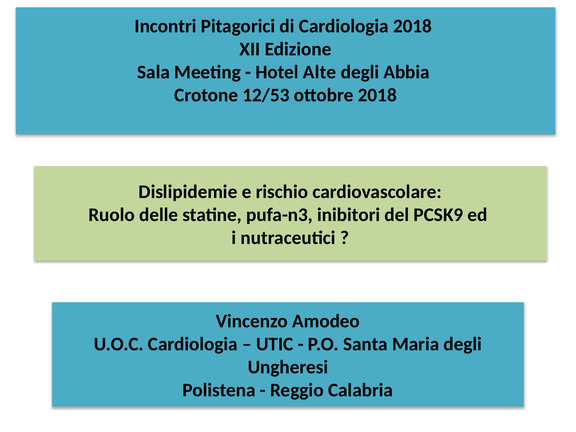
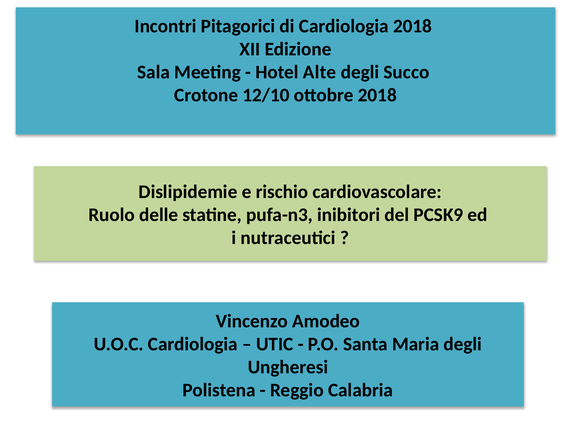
Abbia: Abbia -> Succo (406, 72)
12/53: 12/53 -> 12/10 (266, 95)
